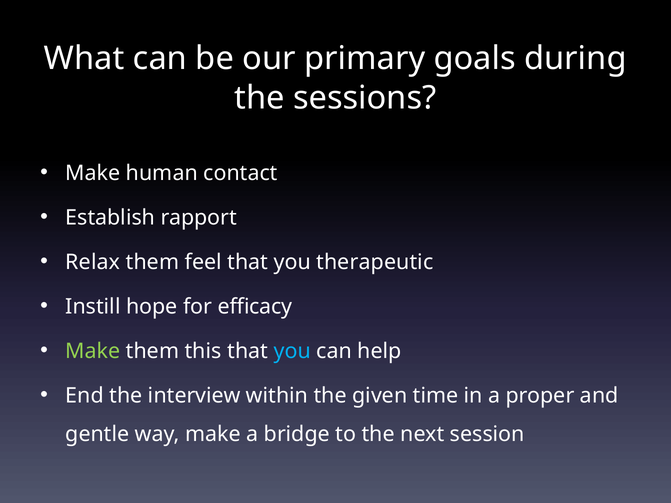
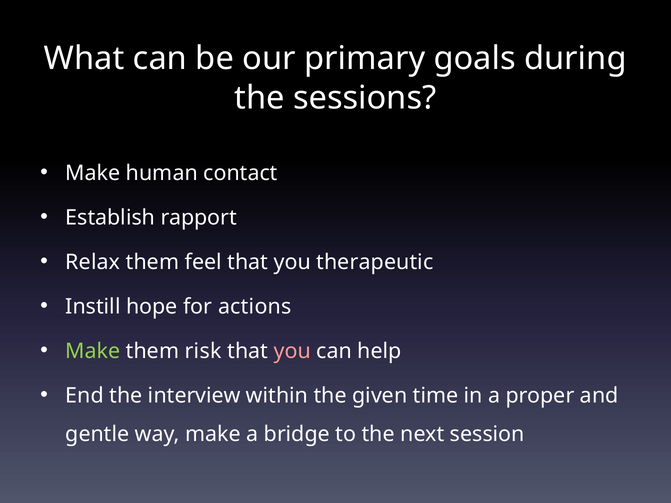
efficacy: efficacy -> actions (255, 307)
this: this -> risk (203, 351)
you colour: light blue -> pink (292, 351)
